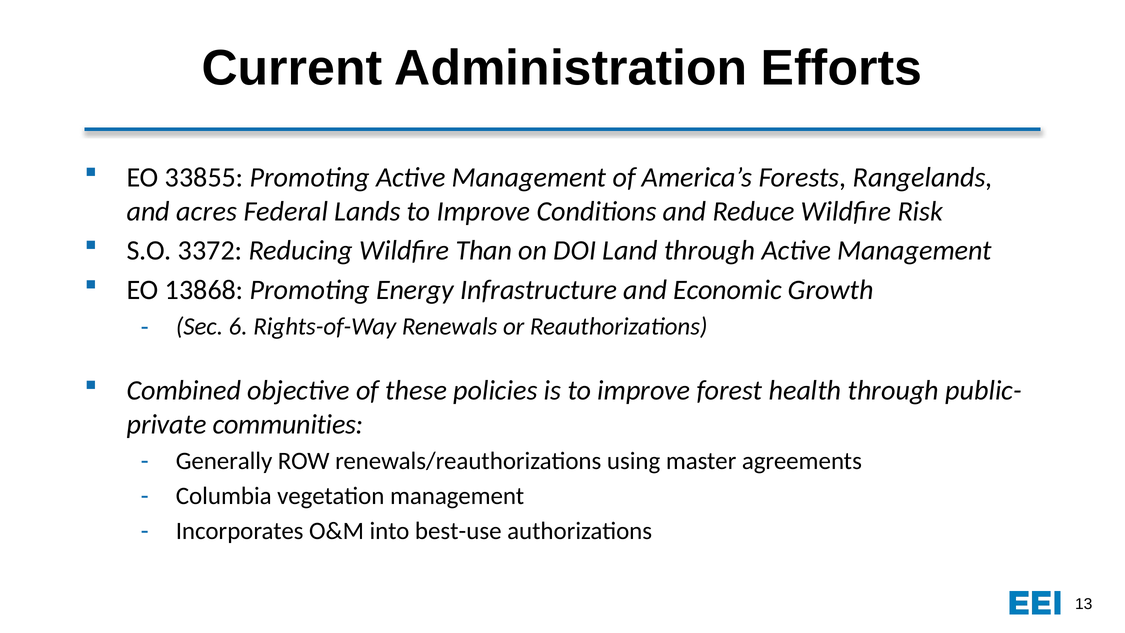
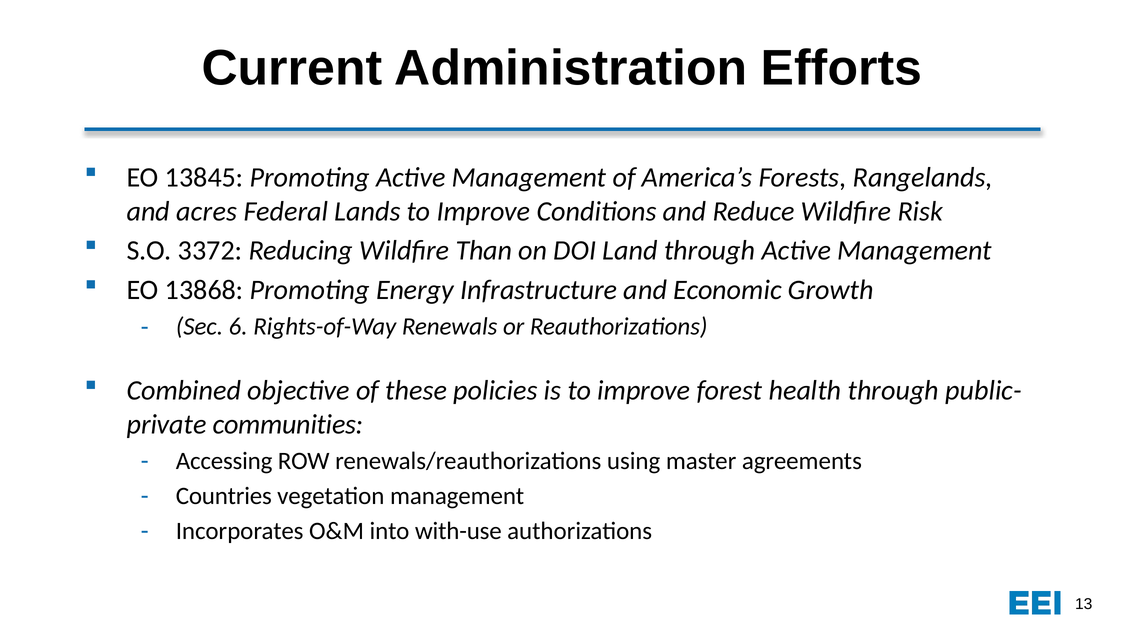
33855: 33855 -> 13845 (204, 177)
Generally: Generally -> Accessing (224, 461)
Columbia: Columbia -> Countries (224, 496)
best-use: best-use -> with-use (458, 531)
